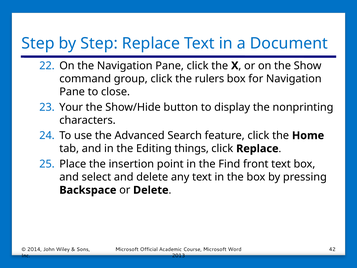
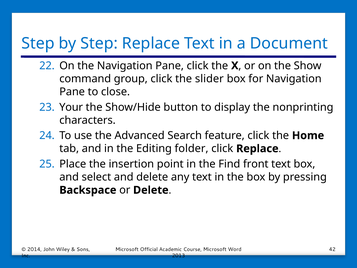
rulers: rulers -> slider (209, 79)
things: things -> folder (192, 148)
